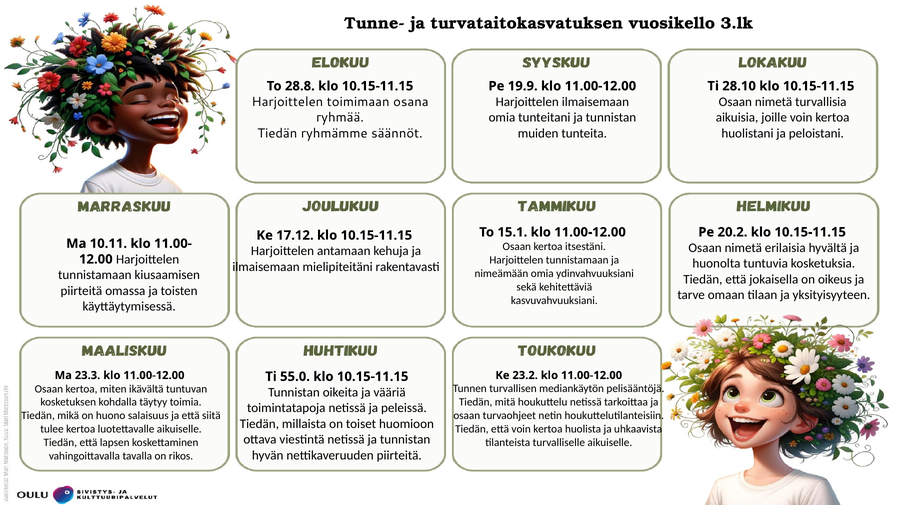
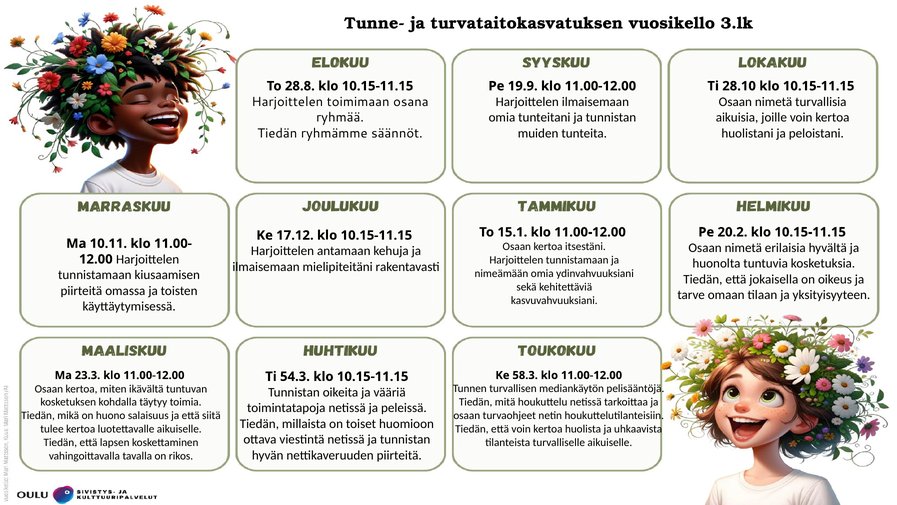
23.2: 23.2 -> 58.3 (525, 375)
55.0: 55.0 -> 54.3 (295, 376)
